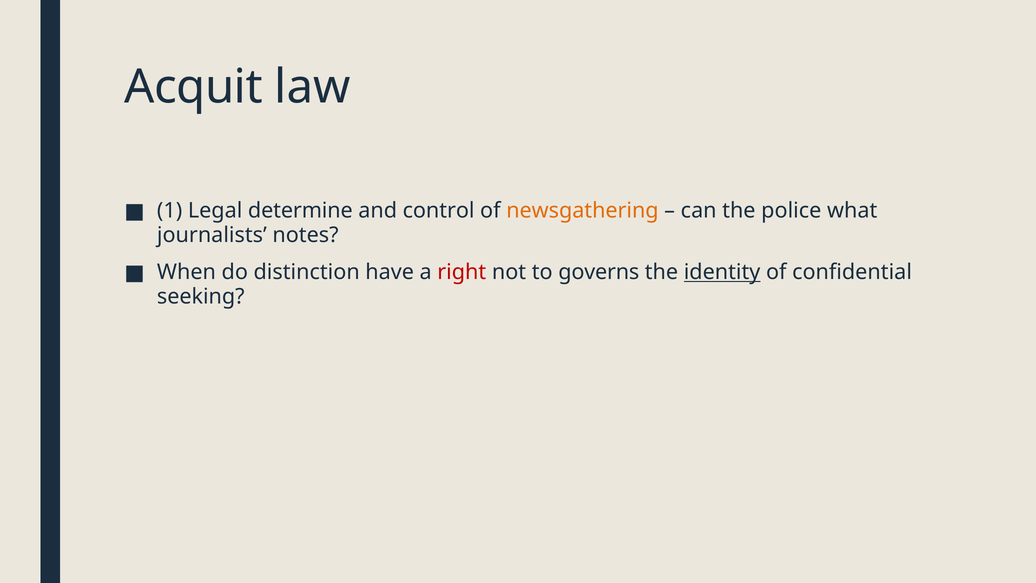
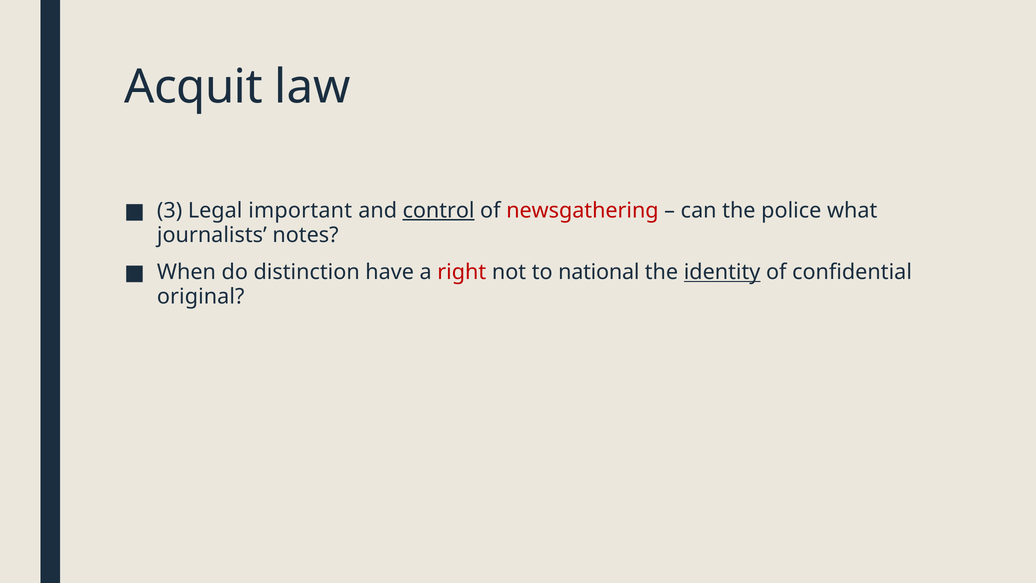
1: 1 -> 3 (170, 210)
determine: determine -> important (300, 210)
control underline: none -> present (439, 210)
newsgathering colour: orange -> red (582, 210)
governs: governs -> national (599, 272)
seeking: seeking -> original (201, 297)
